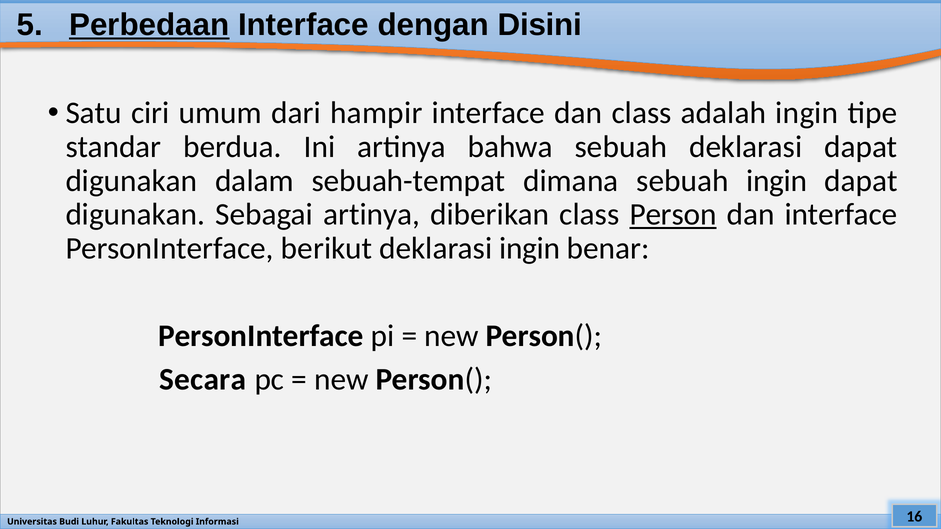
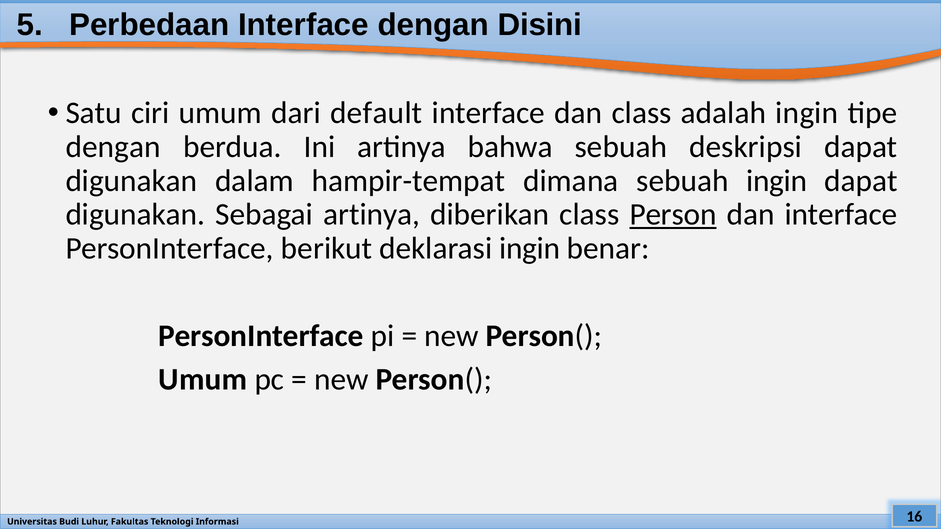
Perbedaan underline: present -> none (149, 25)
hampir: hampir -> default (376, 113)
standar: standar -> dengan (113, 147)
sebuah deklarasi: deklarasi -> deskripsi (746, 147)
sebuah-tempat: sebuah-tempat -> hampir-tempat (408, 181)
Secara: Secara -> Umum (203, 380)
